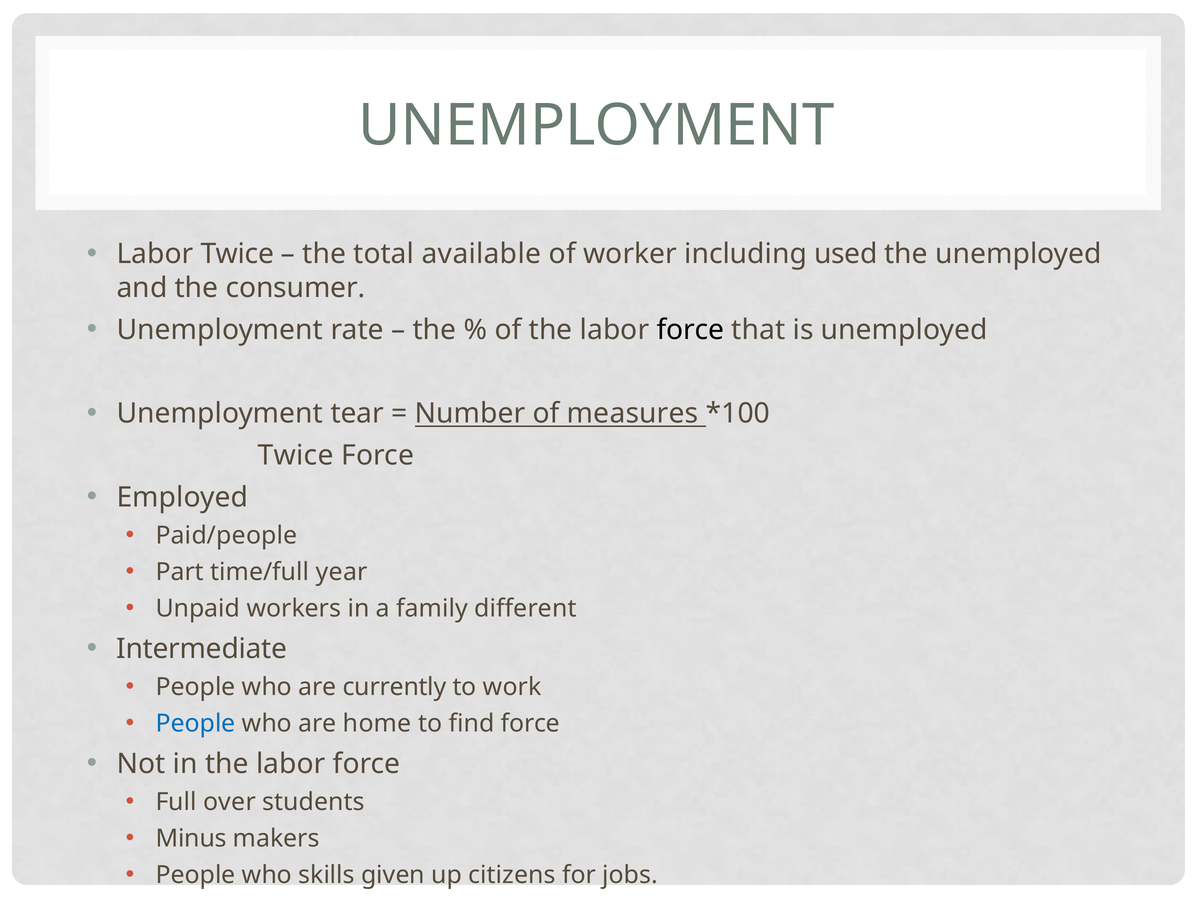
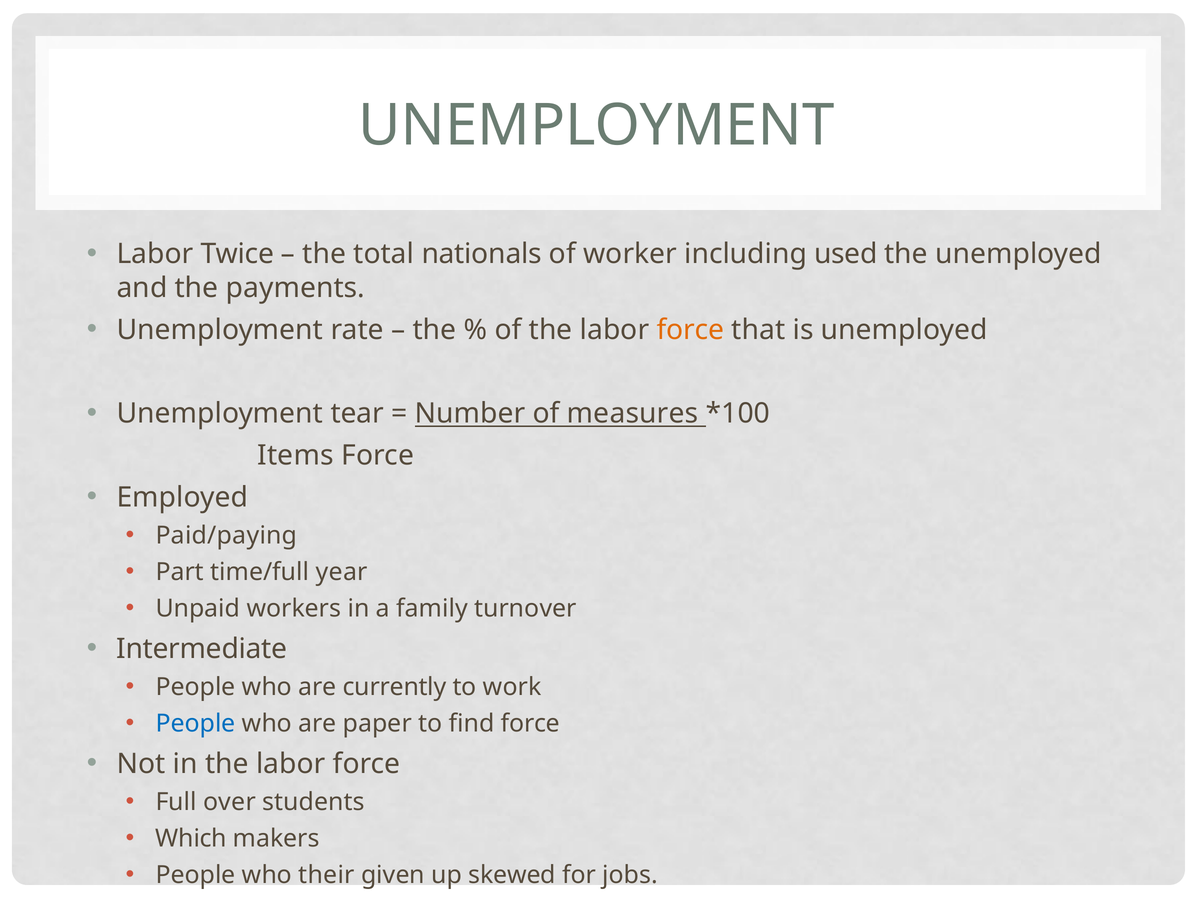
available: available -> nationals (482, 254)
consumer: consumer -> payments (295, 288)
force colour: black -> orange (690, 330)
Twice: Twice -> Items (296, 456)
Paid/people: Paid/people -> Paid/paying (226, 536)
different: different -> turnover (525, 609)
home: home -> paper (377, 724)
Minus: Minus -> Which (191, 839)
skills: skills -> their (326, 876)
citizens: citizens -> skewed (512, 876)
